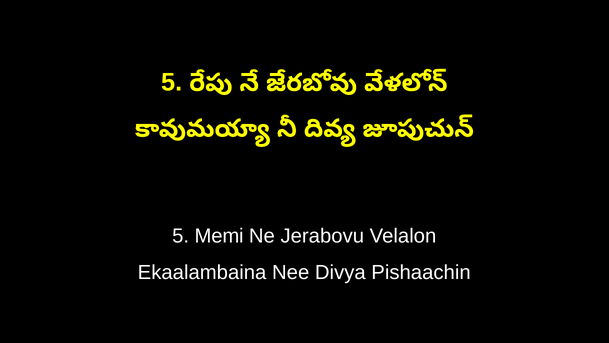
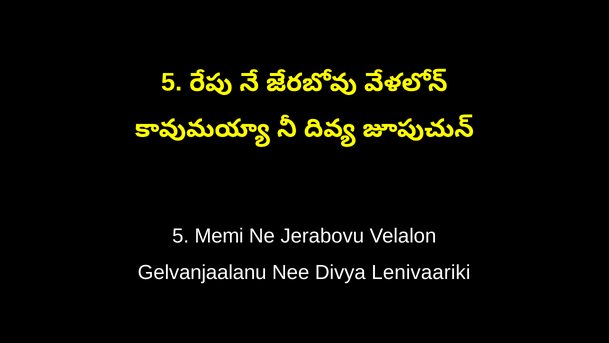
Ekaalambaina: Ekaalambaina -> Gelvanjaalanu (202, 272)
Pishaachin: Pishaachin -> Lenivaariki (421, 272)
